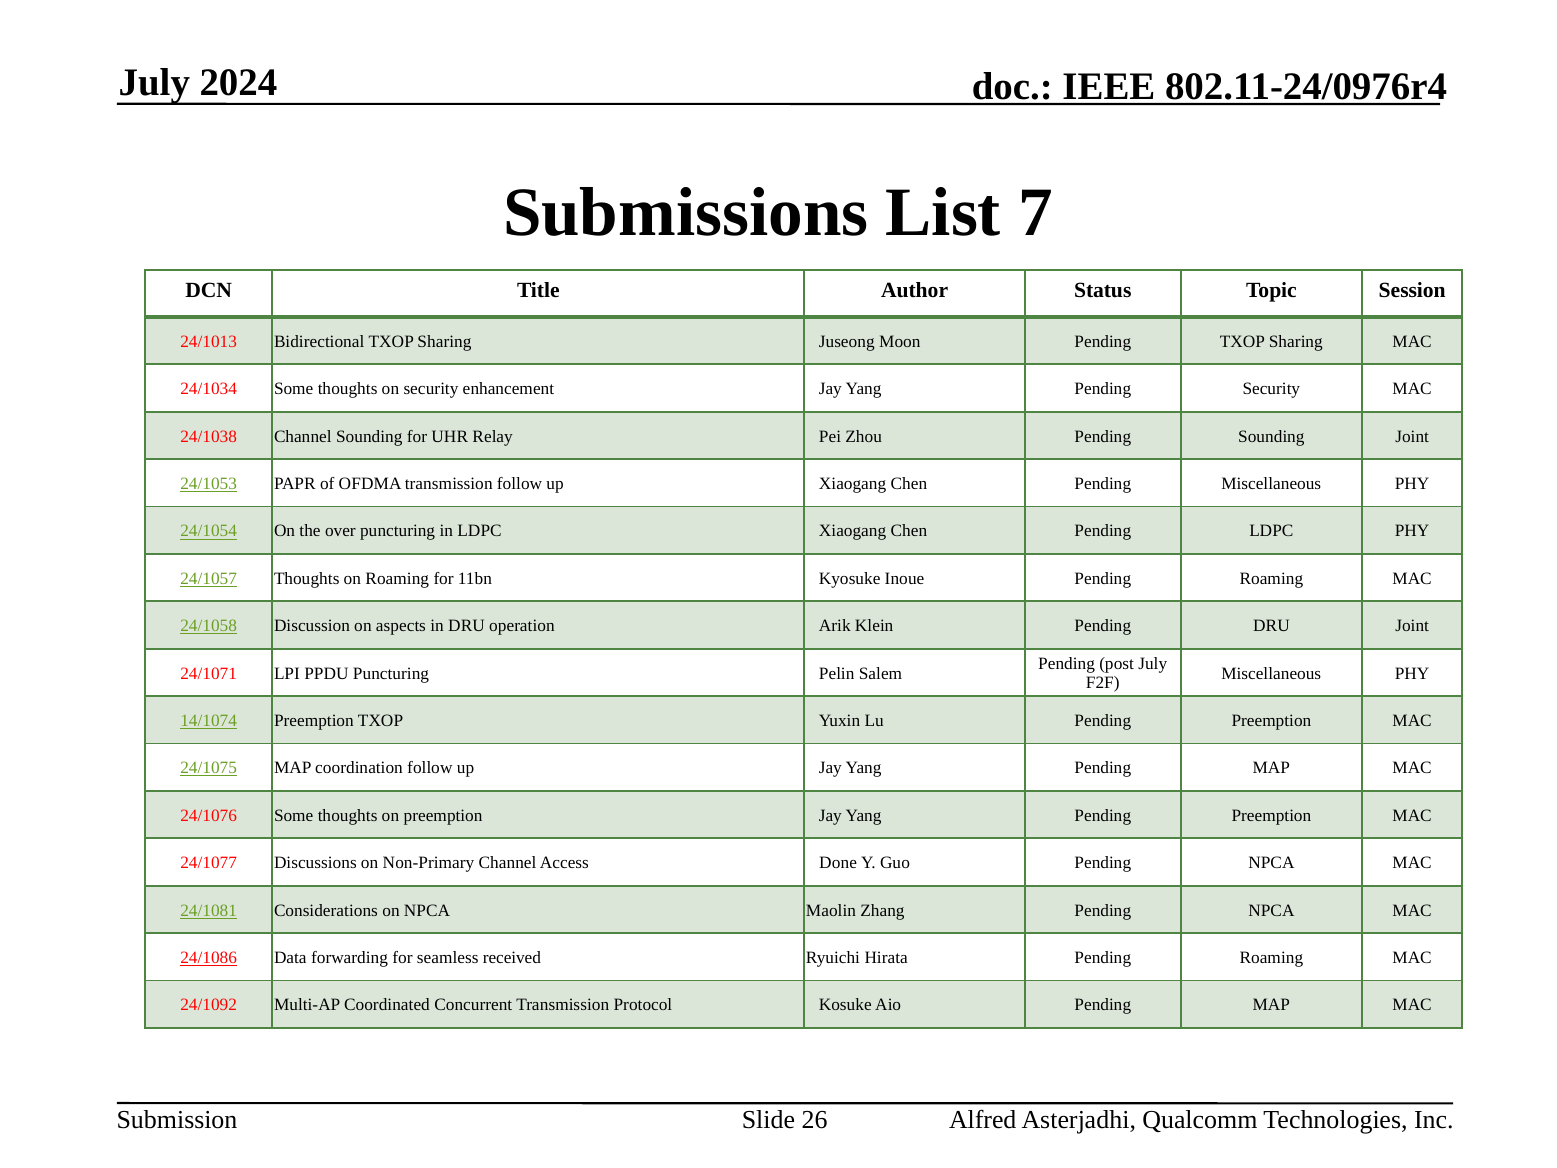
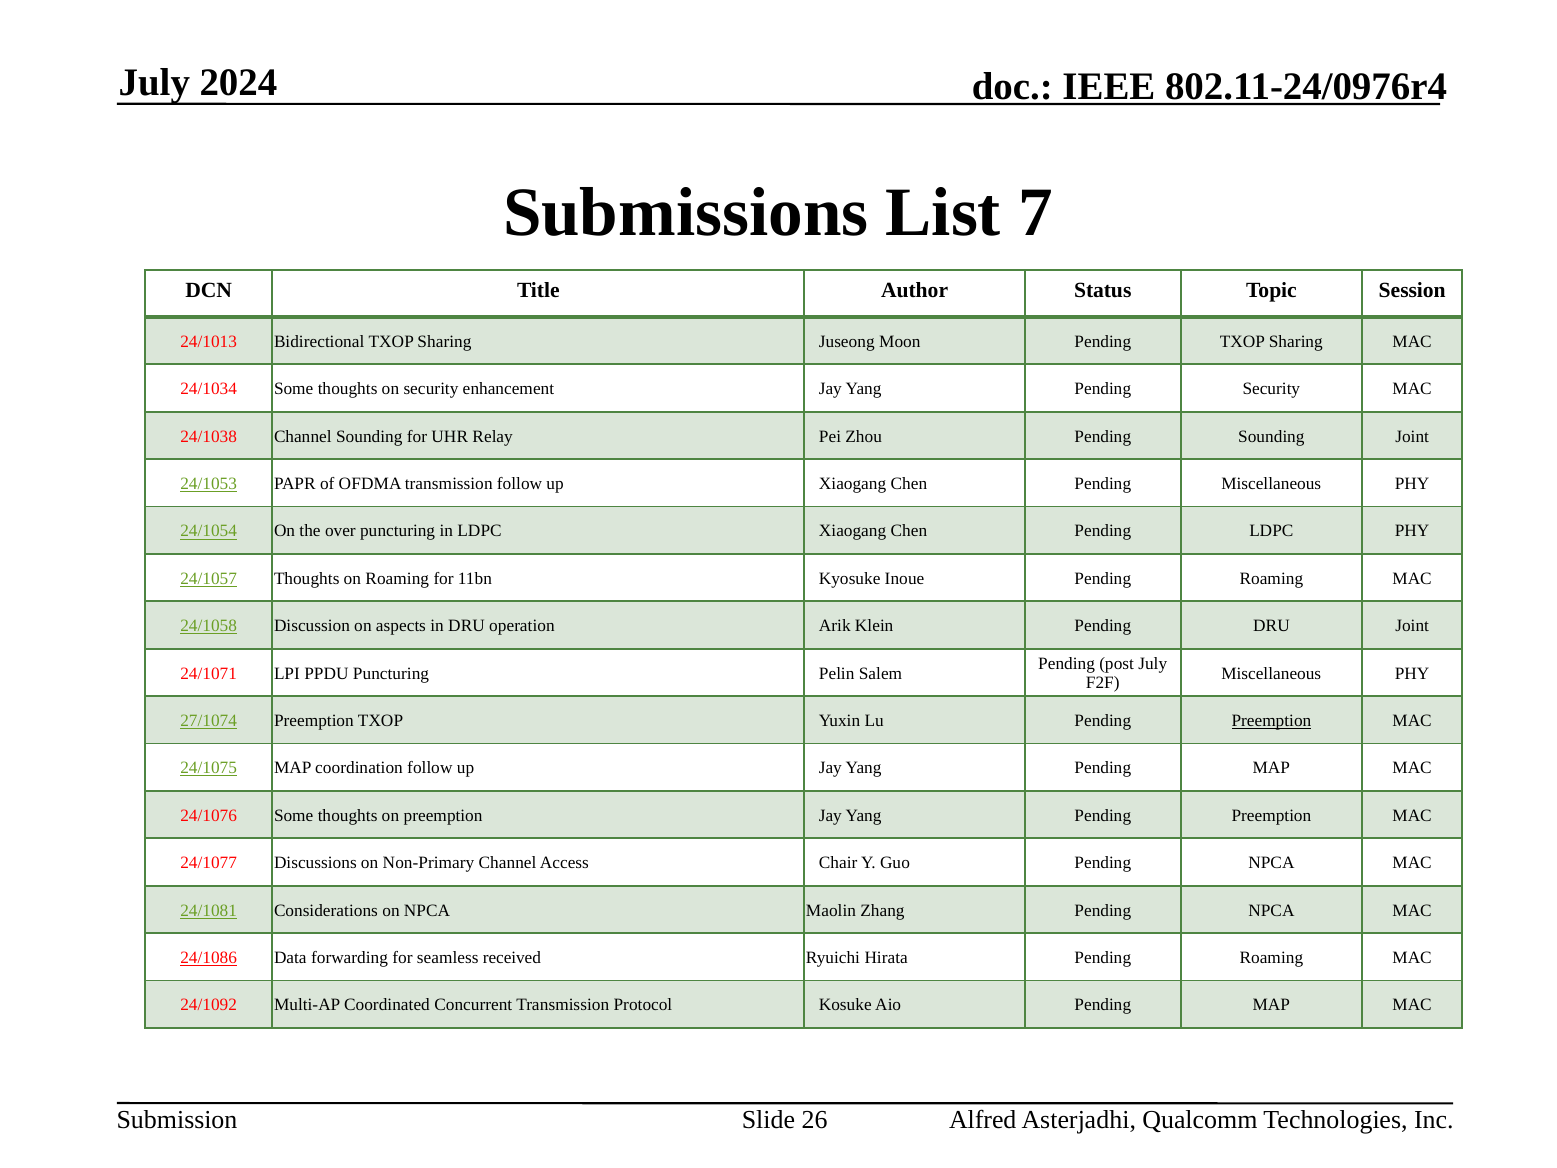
14/1074: 14/1074 -> 27/1074 (209, 721)
Preemption underline: none -> present (1271, 721)
Done: Done -> Chair (838, 863)
